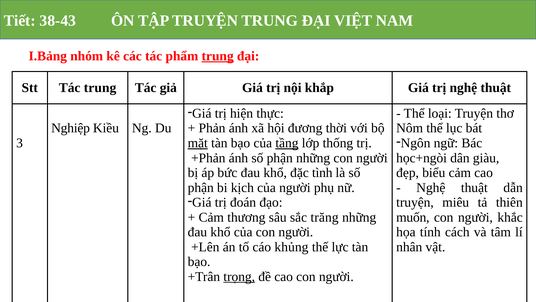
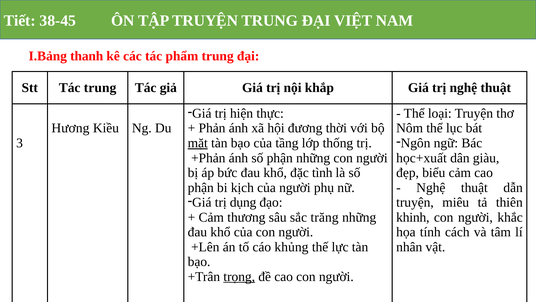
38-43: 38-43 -> 38-45 (58, 21)
nhóm: nhóm -> thanh (87, 56)
trung underline: present -> none (218, 56)
Nghiệp: Nghiệp -> Hương (70, 128)
tầng underline: present -> none (287, 143)
học+ngòi: học+ngòi -> học+xuất (422, 158)
đoán: đoán -> dụng (243, 202)
muốn: muốn -> khinh (413, 217)
